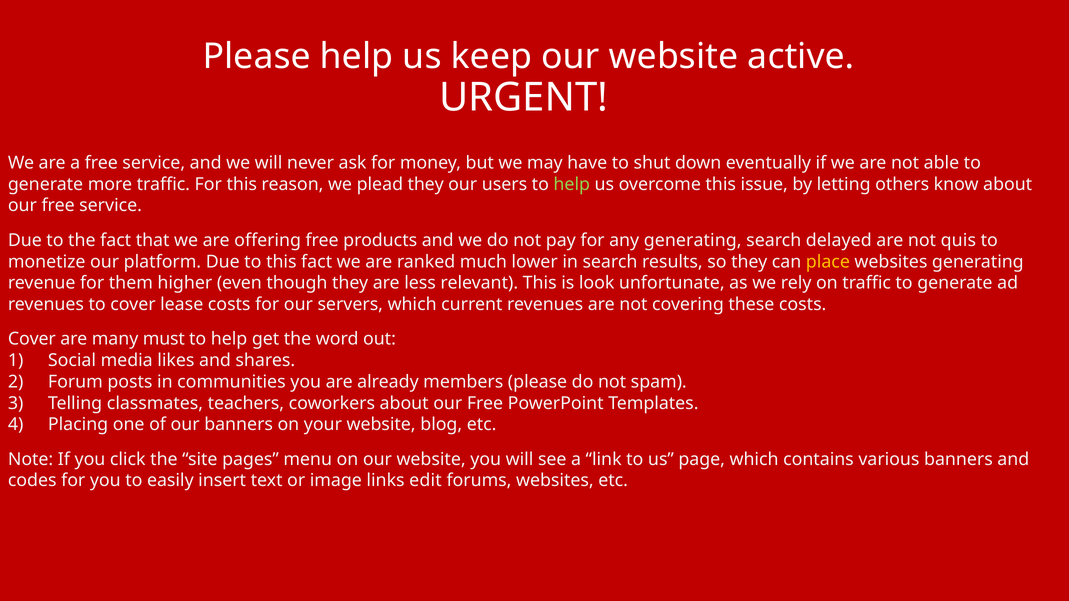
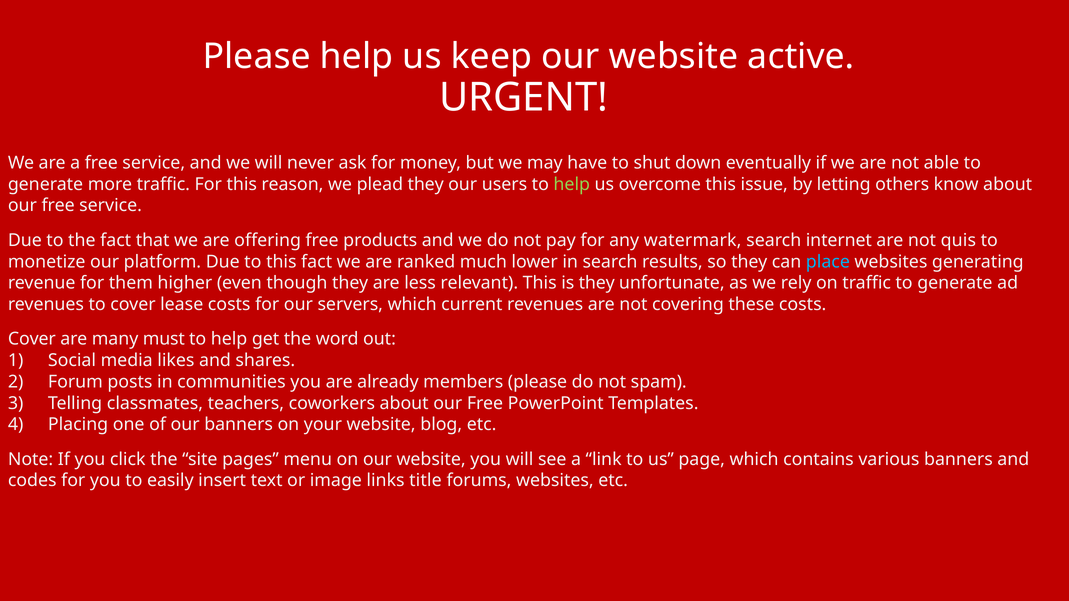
any generating: generating -> watermark (693, 240)
delayed: delayed -> internet (839, 240)
place colour: yellow -> light blue (828, 262)
is look: look -> they (597, 283)
edit: edit -> title (425, 481)
